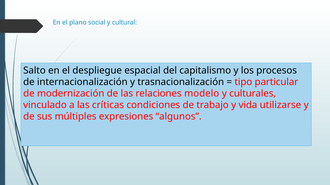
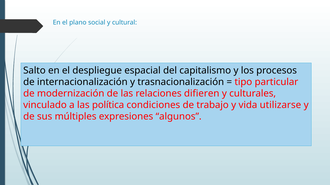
modelo: modelo -> difieren (202, 94)
críticas: críticas -> política (108, 105)
